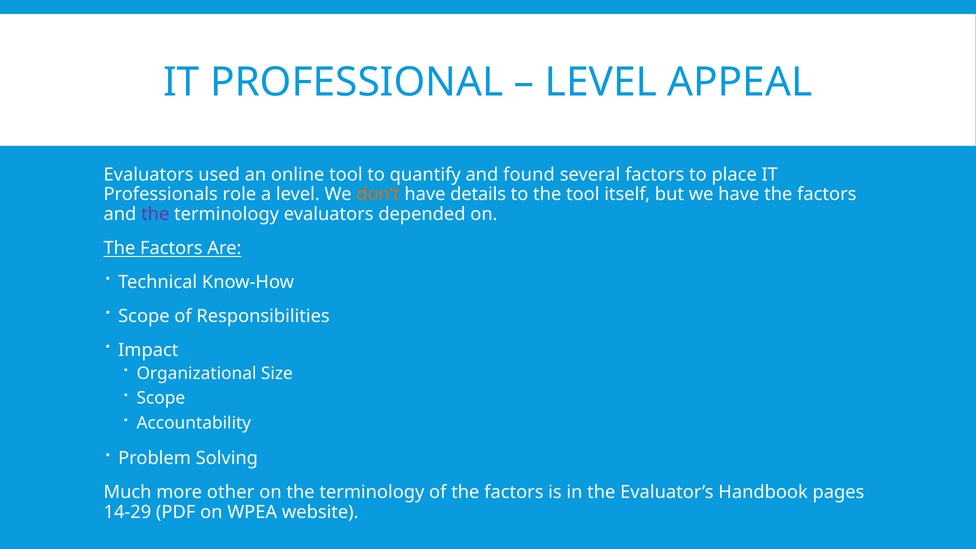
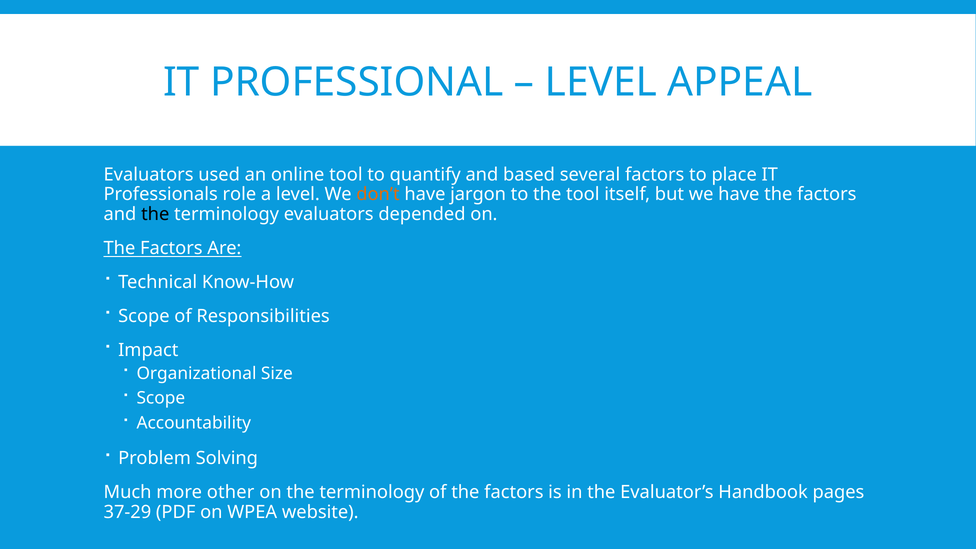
found: found -> based (529, 174)
details: details -> jargon (478, 194)
the colour: purple -> black (155, 214)
14-29: 14-29 -> 37-29 (127, 512)
